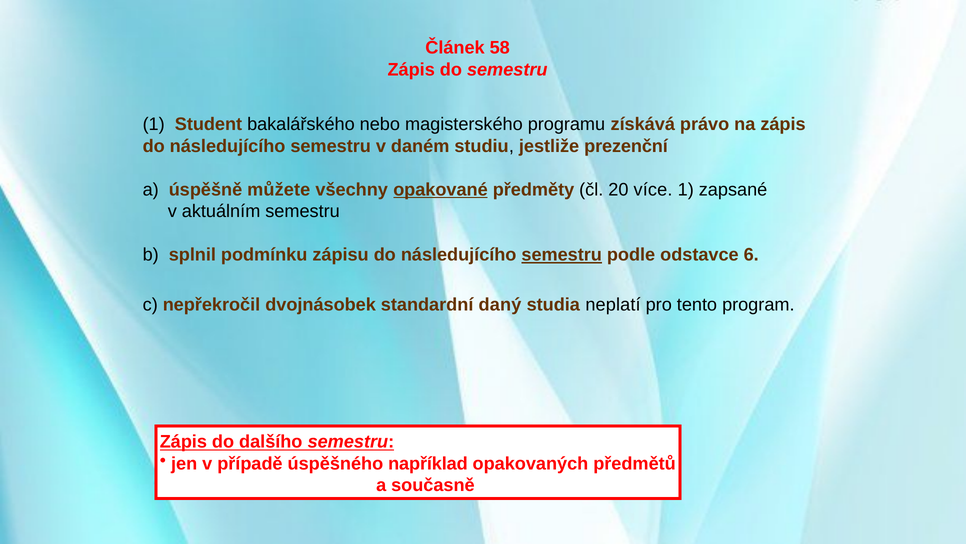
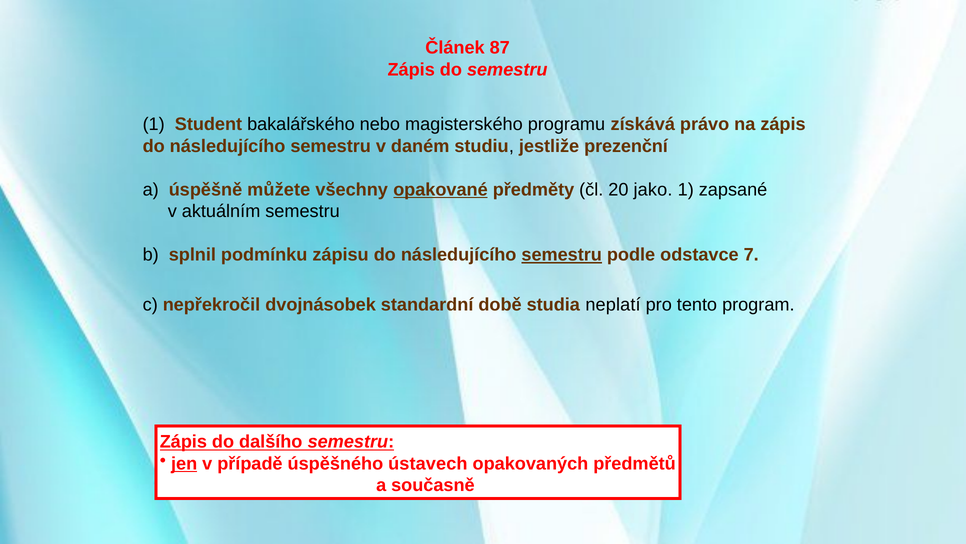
58: 58 -> 87 (500, 48)
více: více -> jako (653, 189)
6: 6 -> 7 (751, 255)
daný: daný -> době (500, 304)
jen underline: none -> present (184, 463)
například: například -> ústavech (428, 463)
